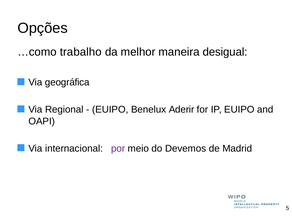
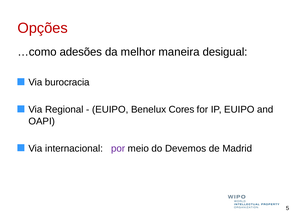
Opções colour: black -> red (43, 28)
trabalho: trabalho -> adesões (81, 52)
geográfica: geográfica -> burocracia (67, 82)
Aderir: Aderir -> Cores (182, 110)
